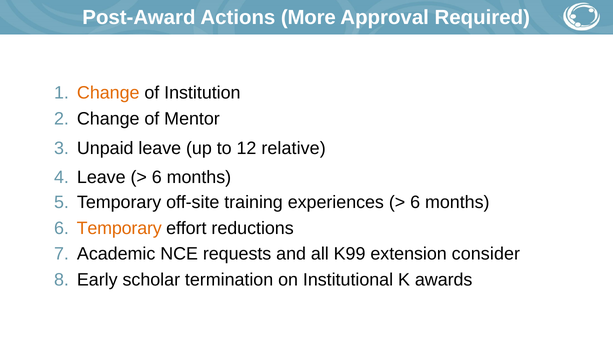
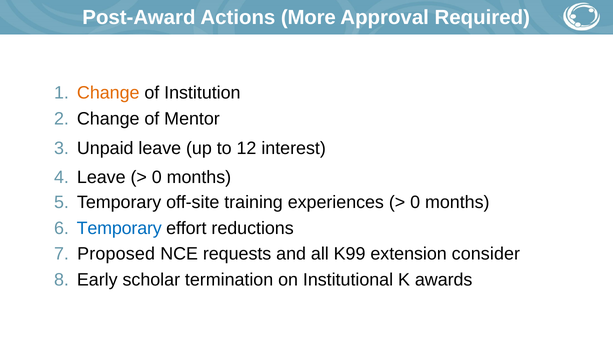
relative: relative -> interest (294, 148)
6: 6 -> 0 (157, 177)
6: 6 -> 0 (415, 202)
Temporary colour: orange -> blue (119, 228)
Academic: Academic -> Proposed (116, 254)
